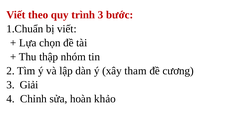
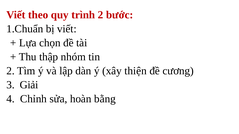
trình 3: 3 -> 2 (101, 15)
tham: tham -> thiện (136, 71)
khảo: khảo -> bằng (105, 99)
